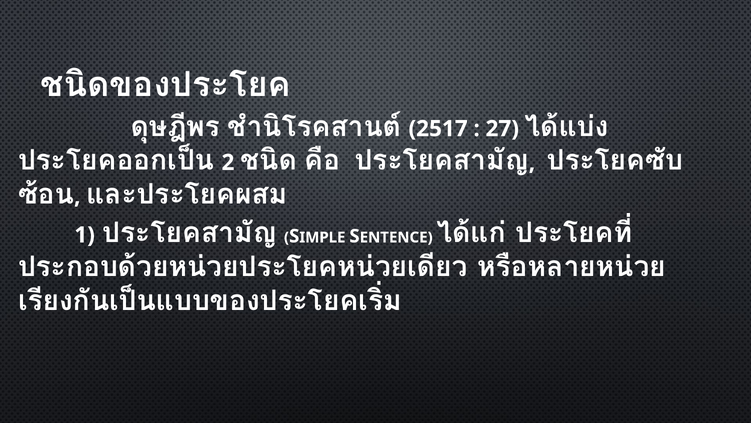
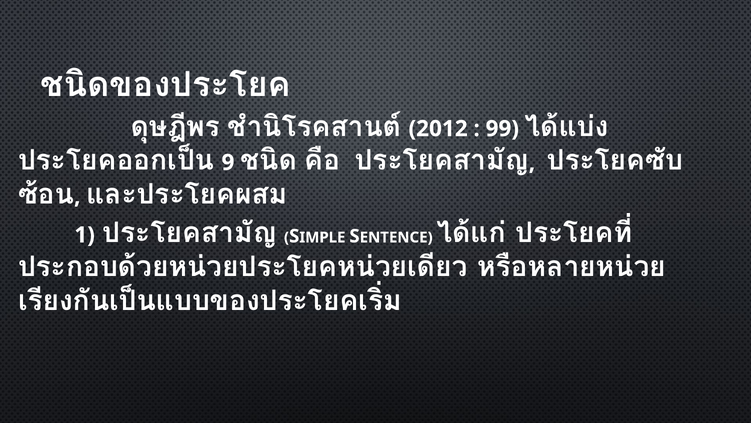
2517: 2517 -> 2012 (438, 129)
27: 27 -> 99 (502, 129)
2: 2 -> 9 (228, 162)
